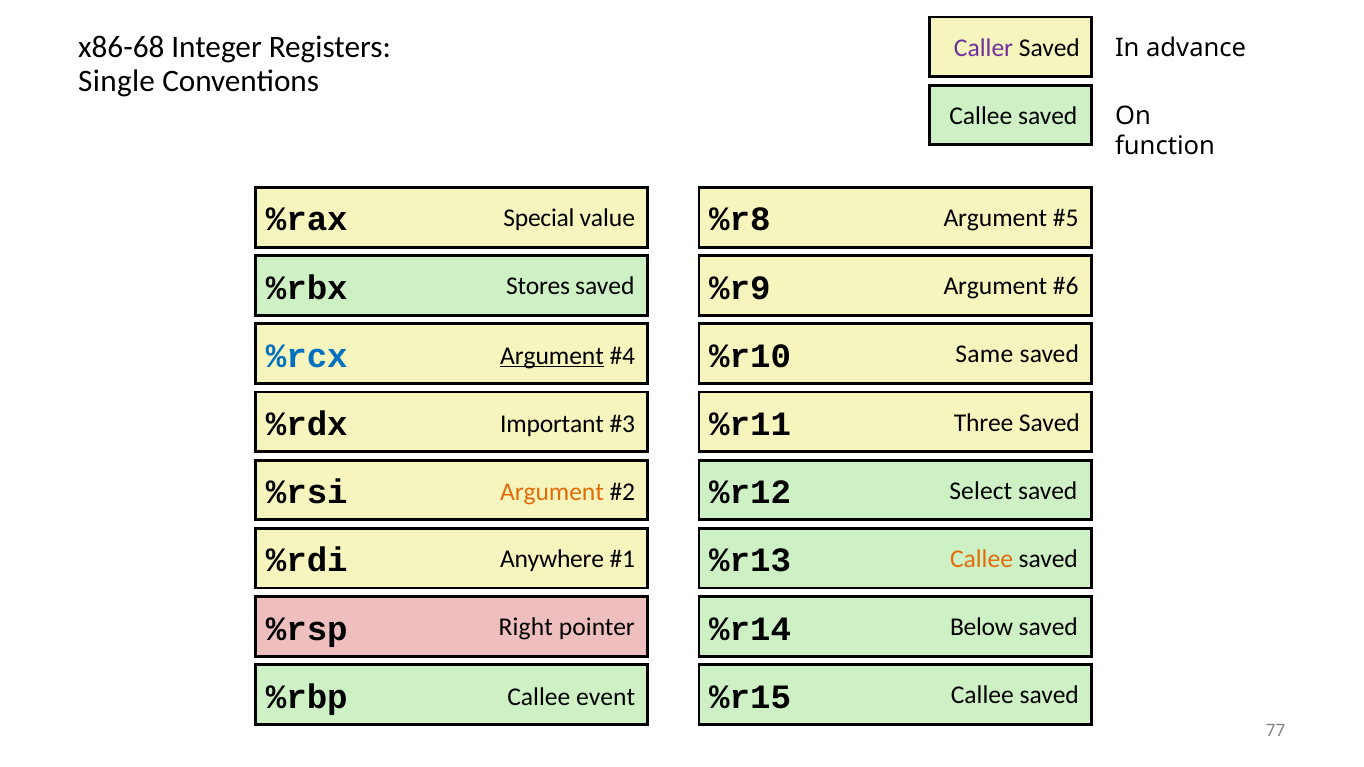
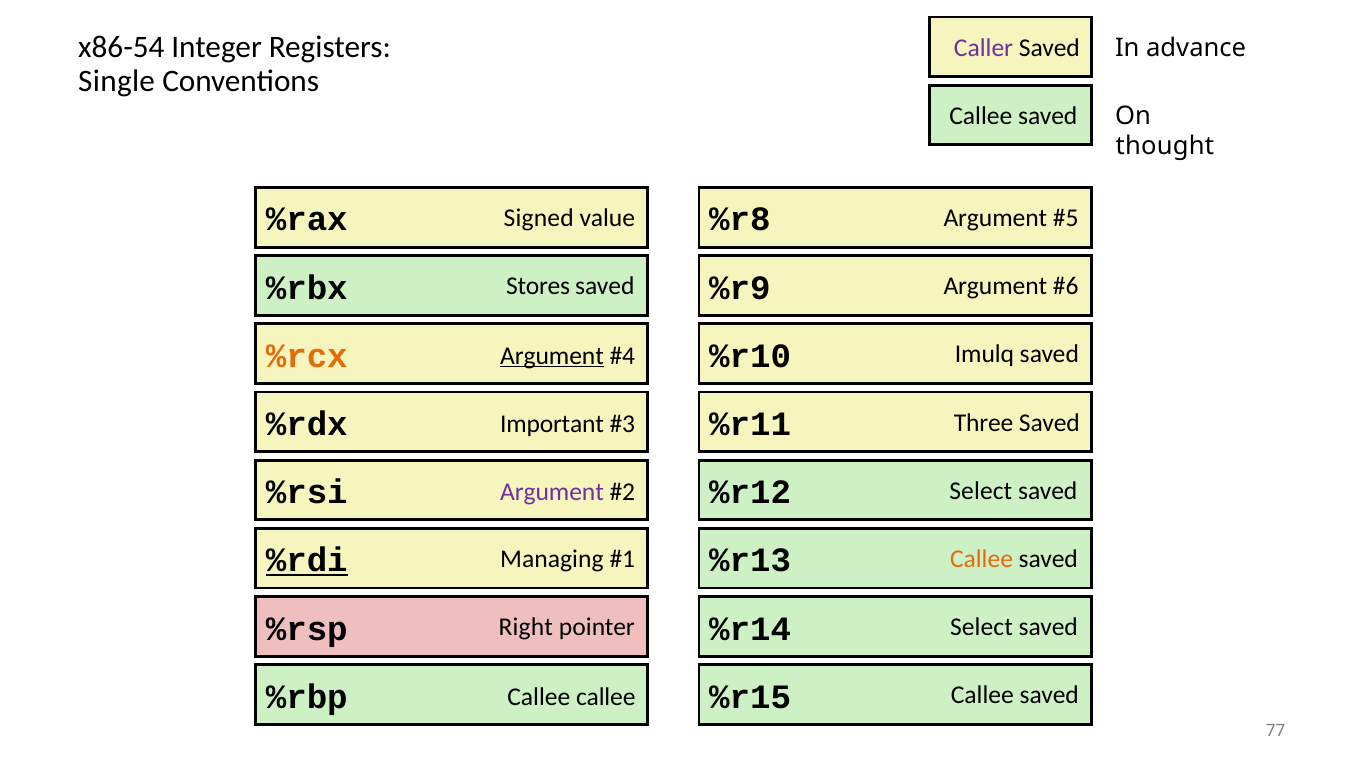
x86-68: x86-68 -> x86-54 (121, 47)
function: function -> thought (1165, 147)
Special: Special -> Signed (539, 218)
%rcx colour: blue -> orange (307, 356)
Same: Same -> Imulq (984, 355)
Argument colour: orange -> purple (552, 492)
%rdi underline: none -> present (307, 561)
Anywhere: Anywhere -> Managing (552, 559)
Below: Below -> Select (981, 627)
event: event -> callee (606, 697)
